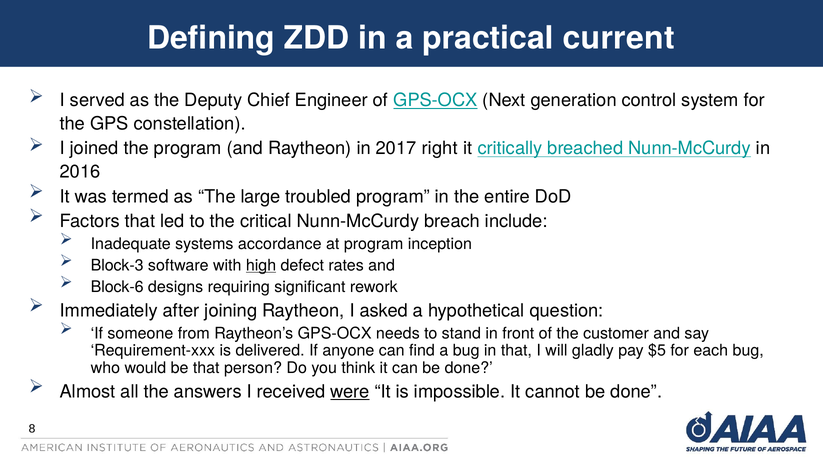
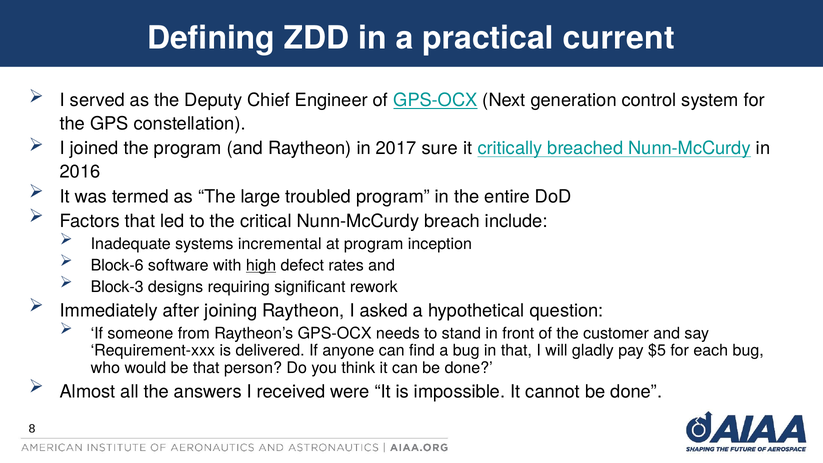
right: right -> sure (440, 148)
accordance: accordance -> incremental (280, 244)
Block-3: Block-3 -> Block-6 (117, 265)
Block-6: Block-6 -> Block-3 (117, 287)
were underline: present -> none (350, 392)
